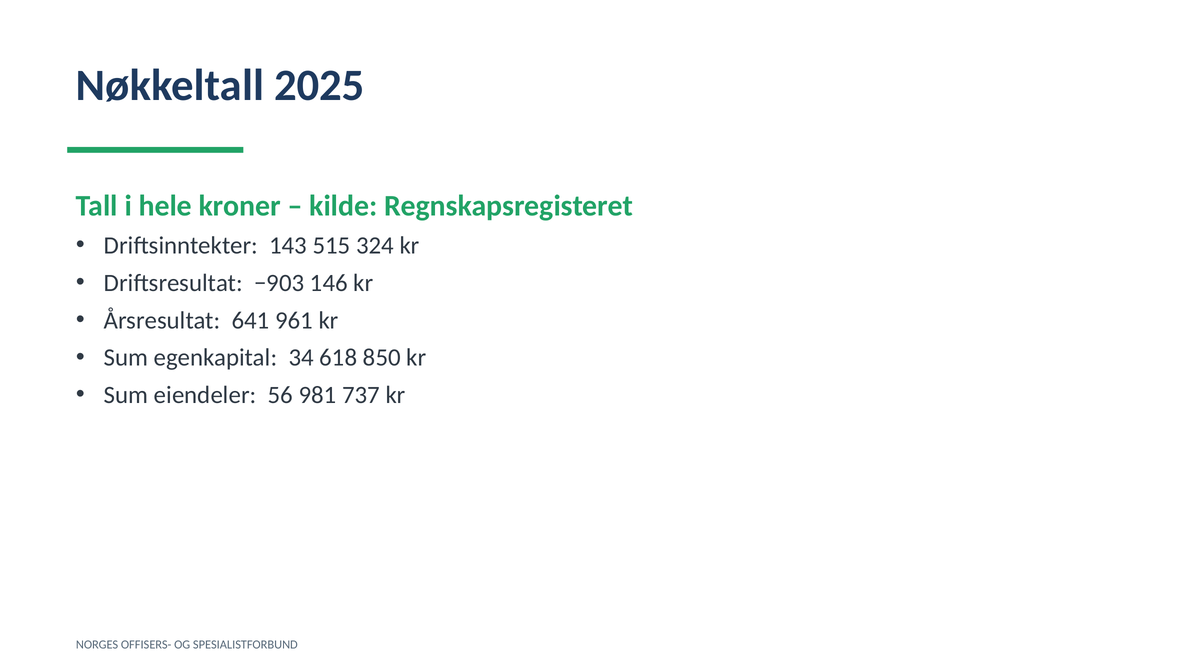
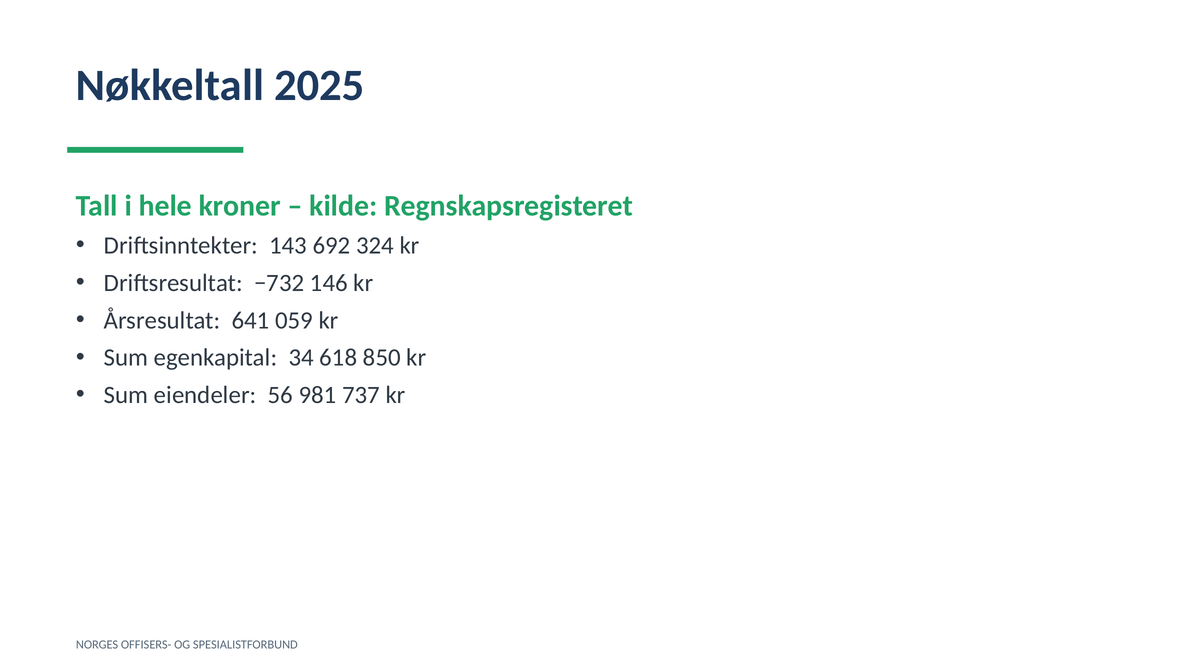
515: 515 -> 692 (332, 246)
−903: −903 -> −732 (279, 283)
961: 961 -> 059 (294, 320)
